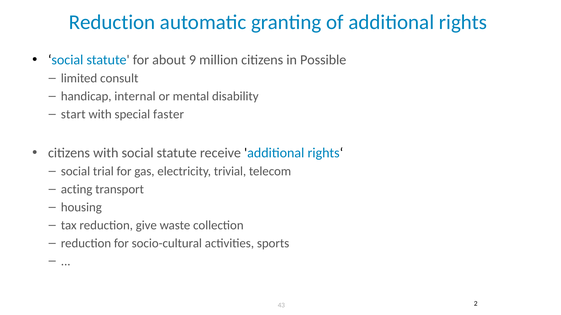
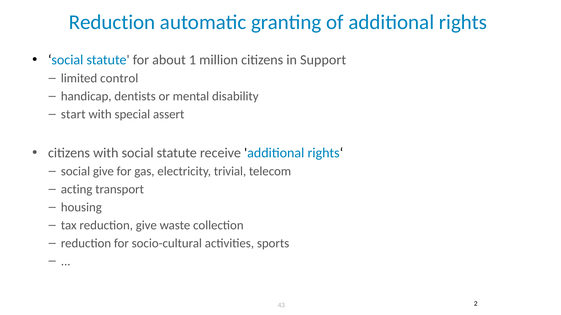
9: 9 -> 1 (193, 60)
Possible: Possible -> Support (323, 60)
consult: consult -> control (119, 79)
internal: internal -> dentists (135, 97)
faster: faster -> assert (169, 114)
social trial: trial -> give (103, 172)
